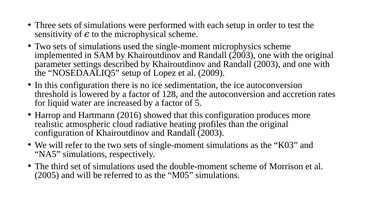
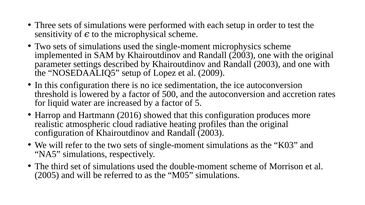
128: 128 -> 500 (170, 94)
